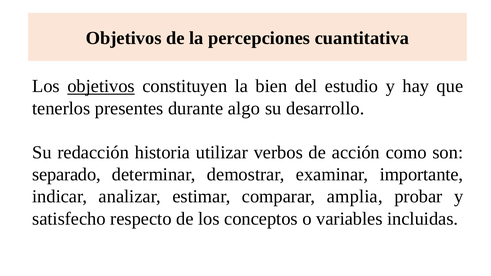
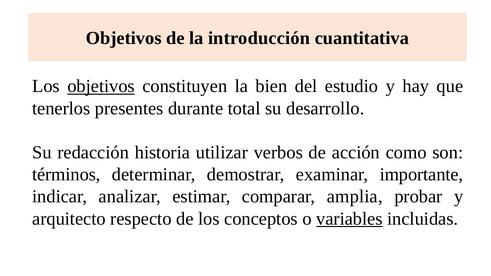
percepciones: percepciones -> introducción (259, 38)
algo: algo -> total (244, 108)
separado: separado -> términos (66, 175)
satisfecho: satisfecho -> arquitecto (69, 219)
variables underline: none -> present (349, 219)
